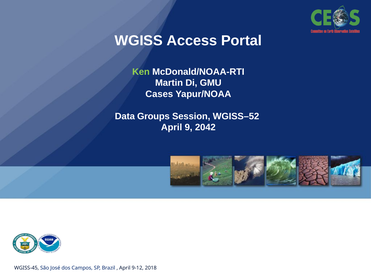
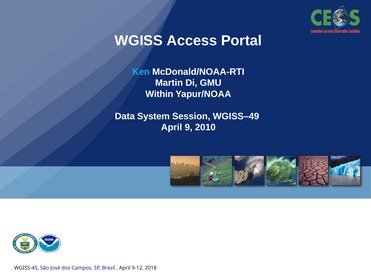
Ken colour: light green -> light blue (141, 72)
Cases: Cases -> Within (159, 94)
Groups: Groups -> System (153, 116)
WGISS–52: WGISS–52 -> WGISS–49 (236, 116)
2042: 2042 -> 2010 (205, 128)
